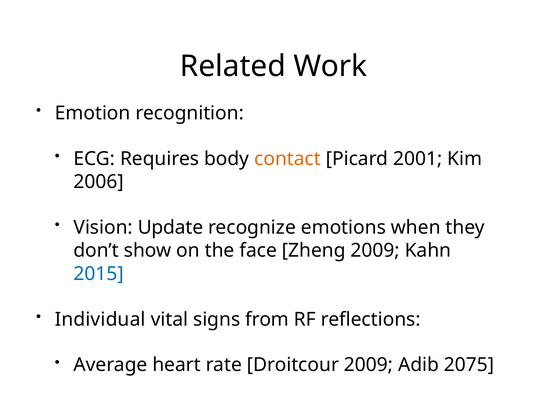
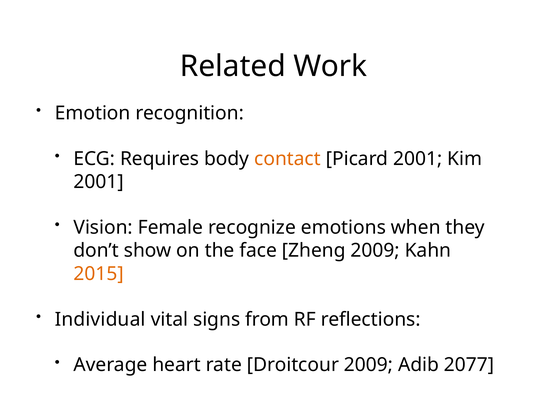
2006: 2006 -> 2001 (99, 182)
Update: Update -> Female (170, 227)
2015 colour: blue -> orange (99, 273)
2075: 2075 -> 2077 (469, 364)
